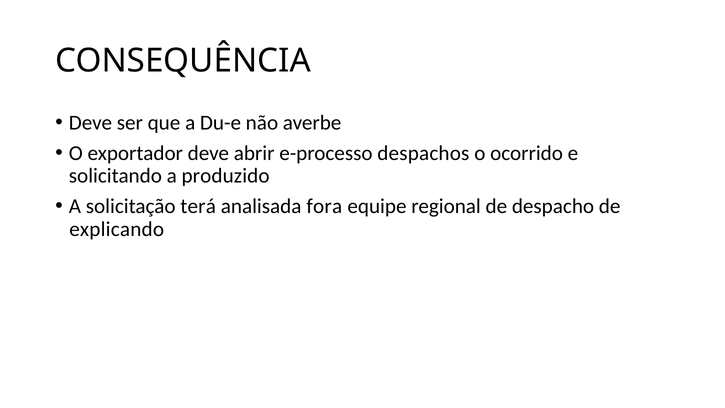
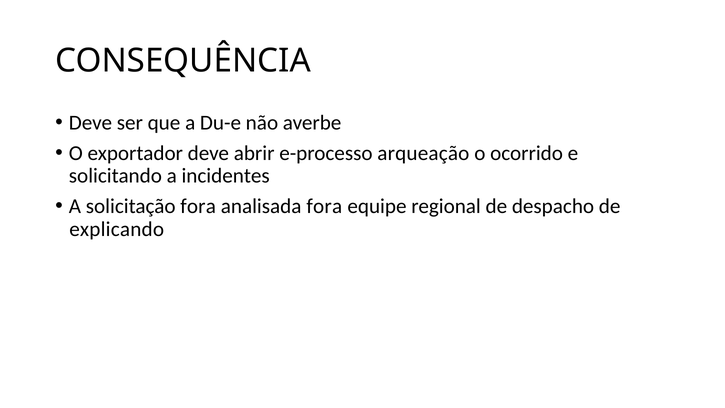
despachos: despachos -> arqueação (423, 153)
produzido: produzido -> incidentes (226, 176)
solicitação terá: terá -> fora (198, 206)
